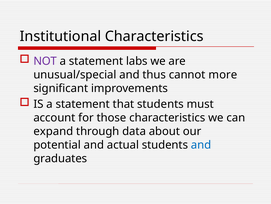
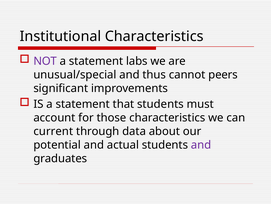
more: more -> peers (223, 74)
expand: expand -> current (53, 131)
and colour: blue -> purple (201, 144)
